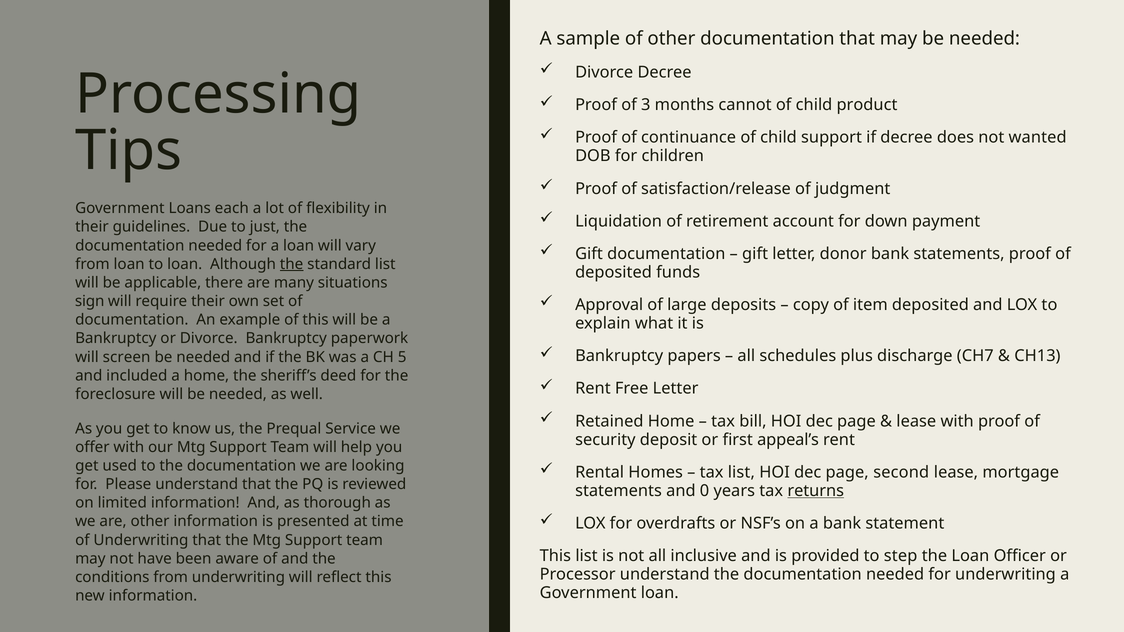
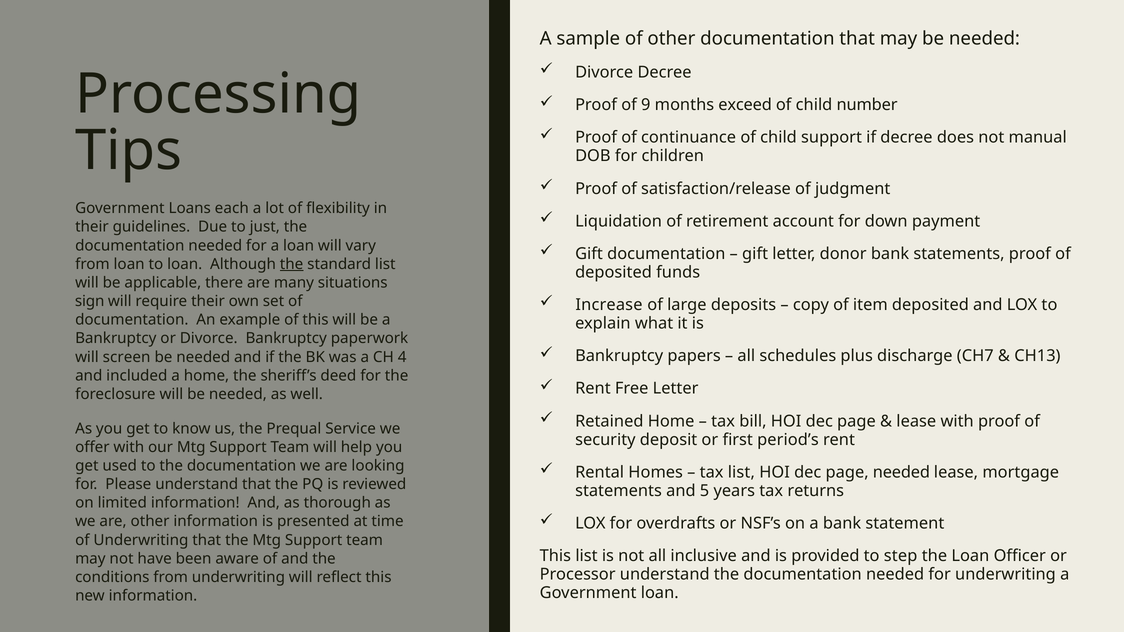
3: 3 -> 9 (646, 105)
cannot: cannot -> exceed (745, 105)
product: product -> number (867, 105)
wanted: wanted -> manual (1038, 138)
Approval: Approval -> Increase (609, 305)
5: 5 -> 4 (402, 357)
appeal’s: appeal’s -> period’s (788, 440)
page second: second -> needed (901, 472)
0: 0 -> 5 (705, 491)
returns underline: present -> none (816, 491)
